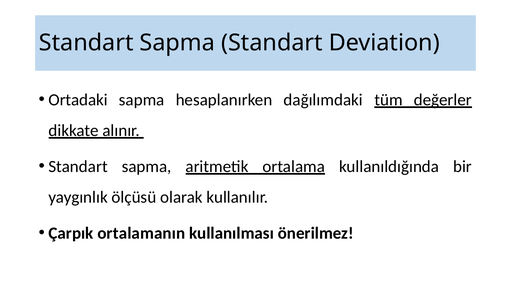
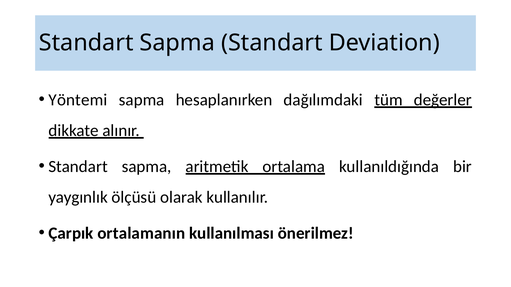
Ortadaki: Ortadaki -> Yöntemi (78, 100)
